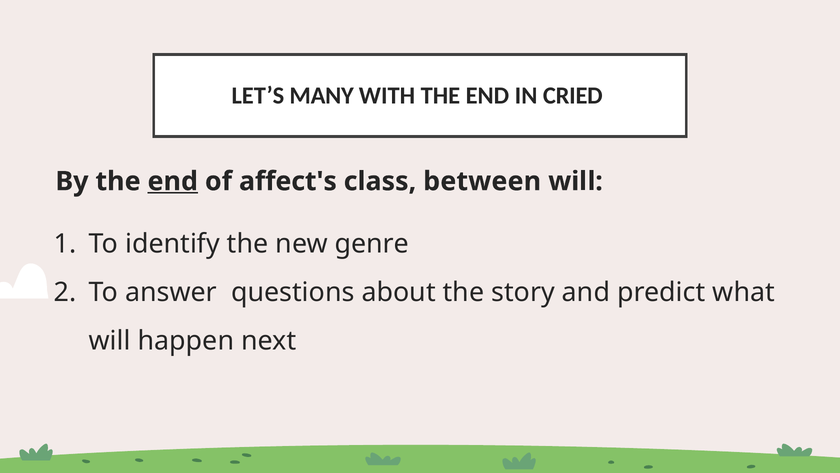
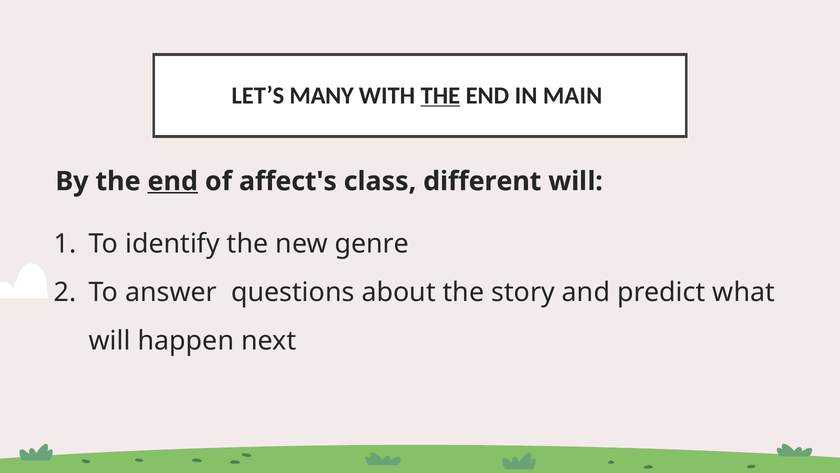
THE underline: none -> present (440, 95)
CRIED: CRIED -> MAIN (573, 95)
between: between -> different (482, 181)
